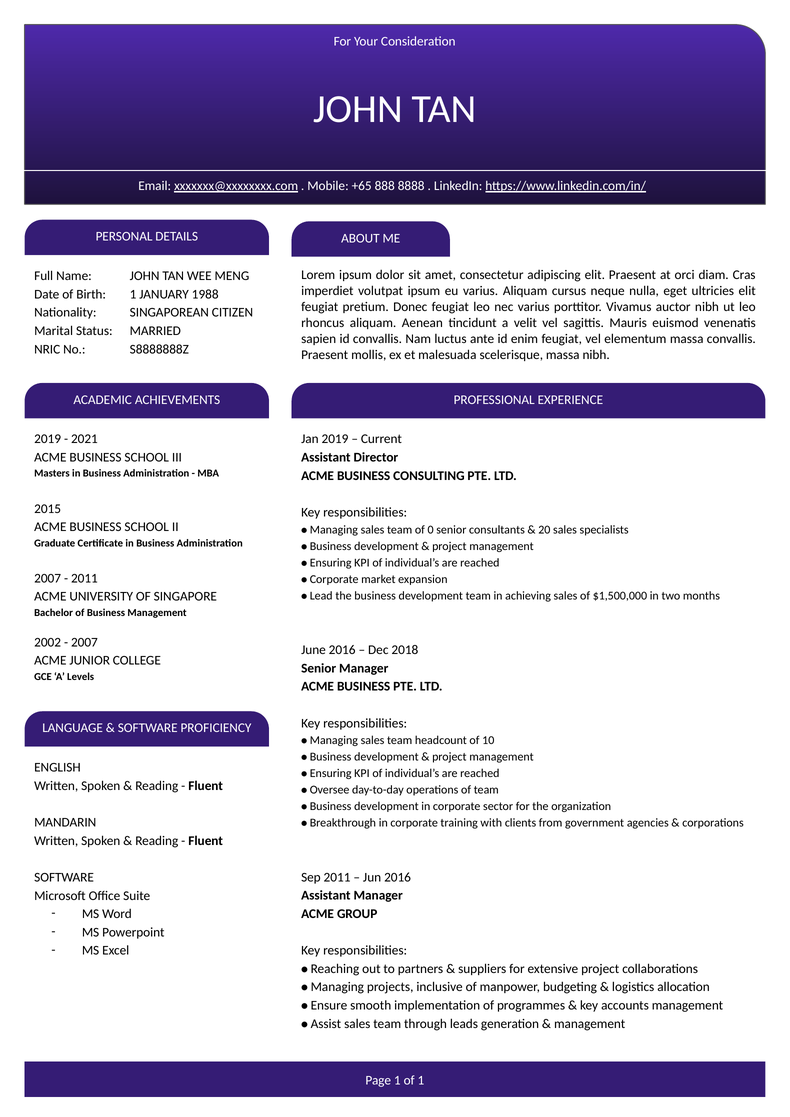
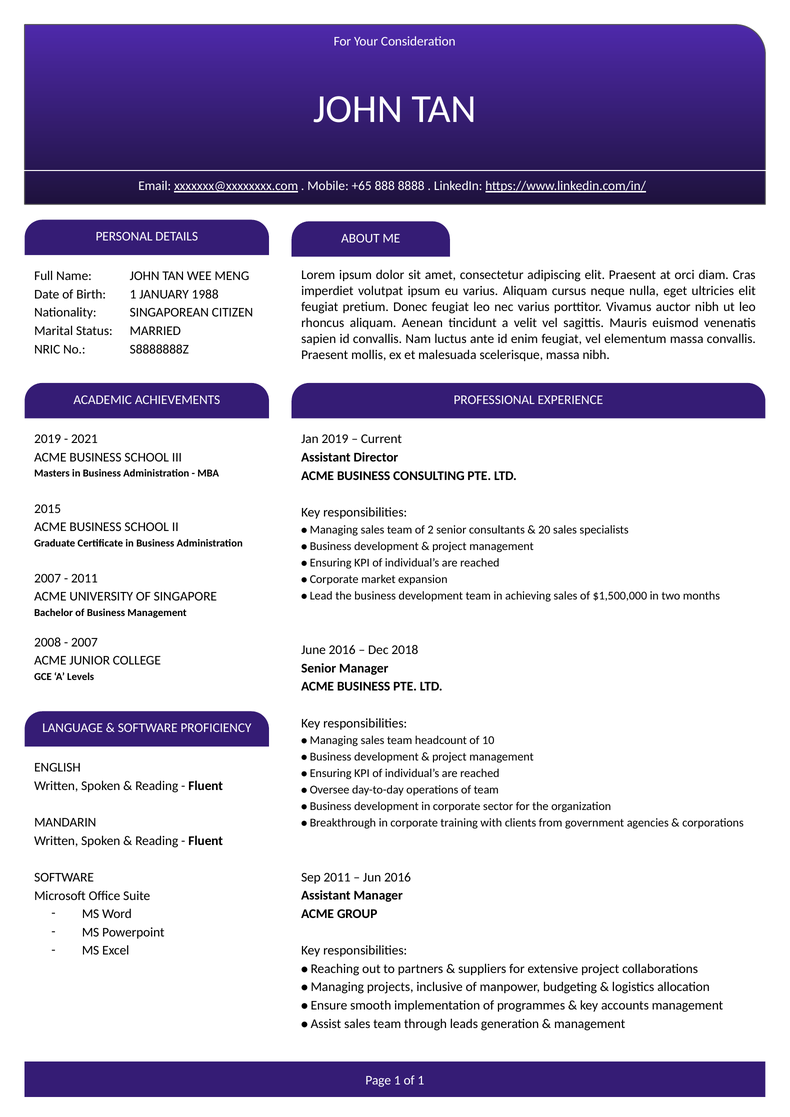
0: 0 -> 2 (431, 530)
2002: 2002 -> 2008 (48, 642)
